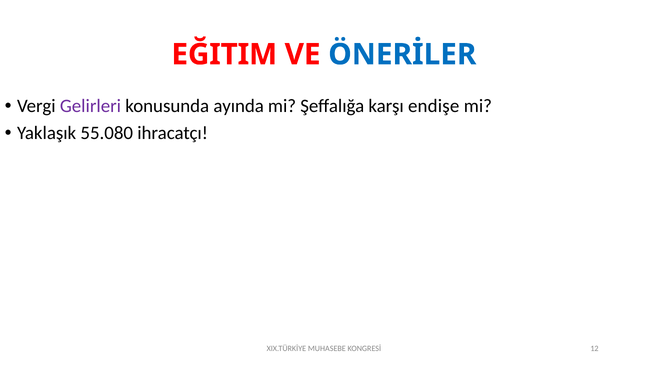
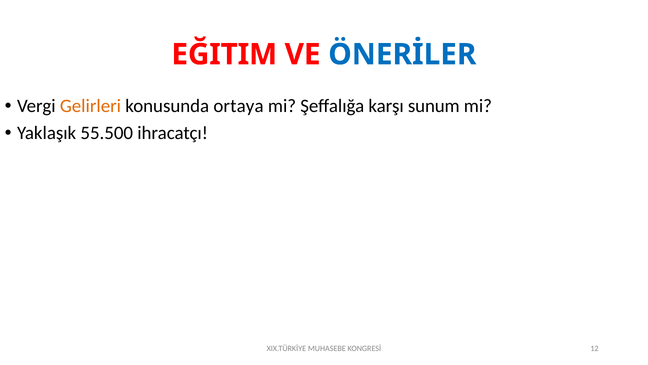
Gelirleri colour: purple -> orange (90, 106)
ayında: ayında -> ortaya (238, 106)
endişe: endişe -> sunum (434, 106)
55.080: 55.080 -> 55.500 (107, 133)
